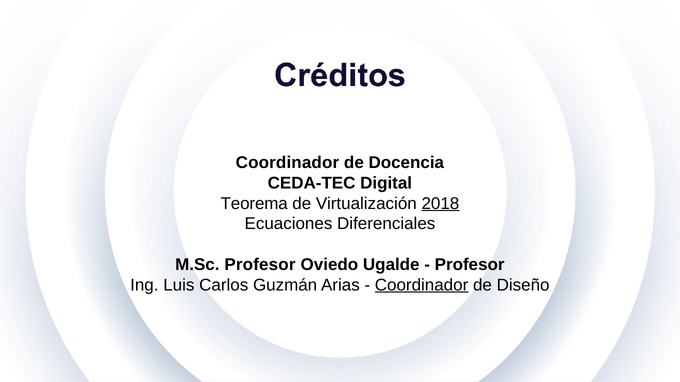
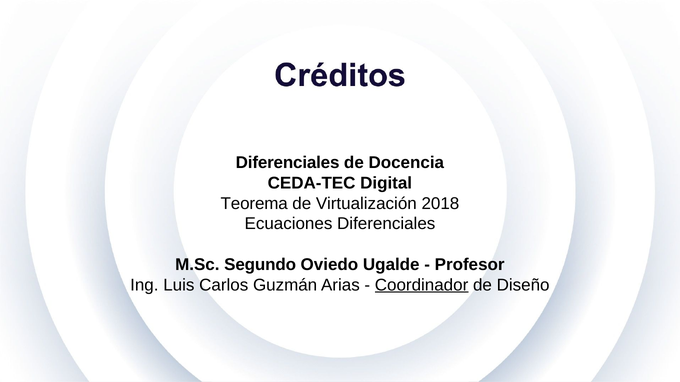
Coordinador: Coordinador -> Diferenciales (288, 163)
2018 underline: present -> none (440, 204)
M.Sc Profesor: Profesor -> Segundo (260, 265)
